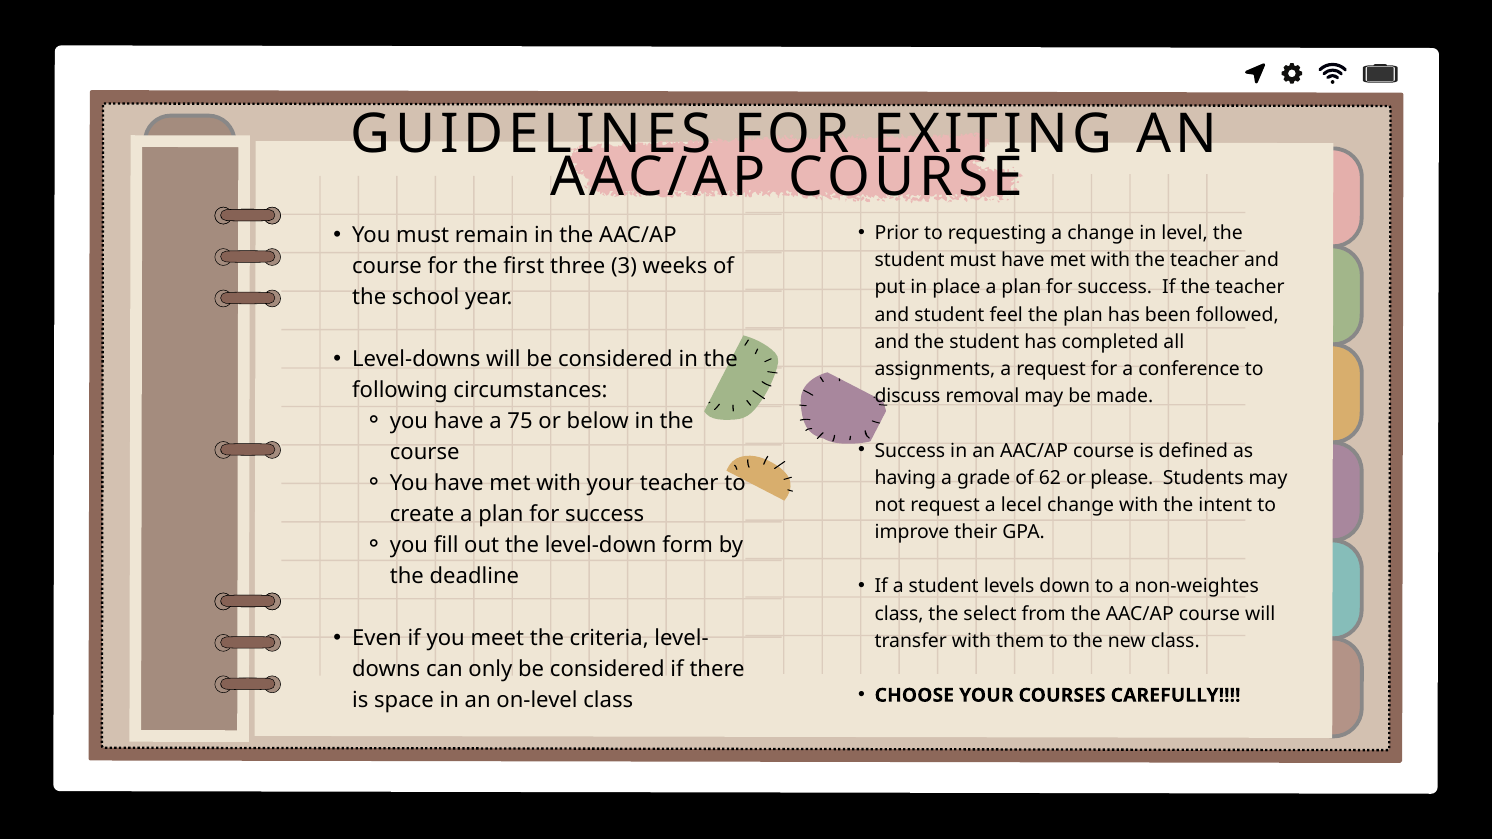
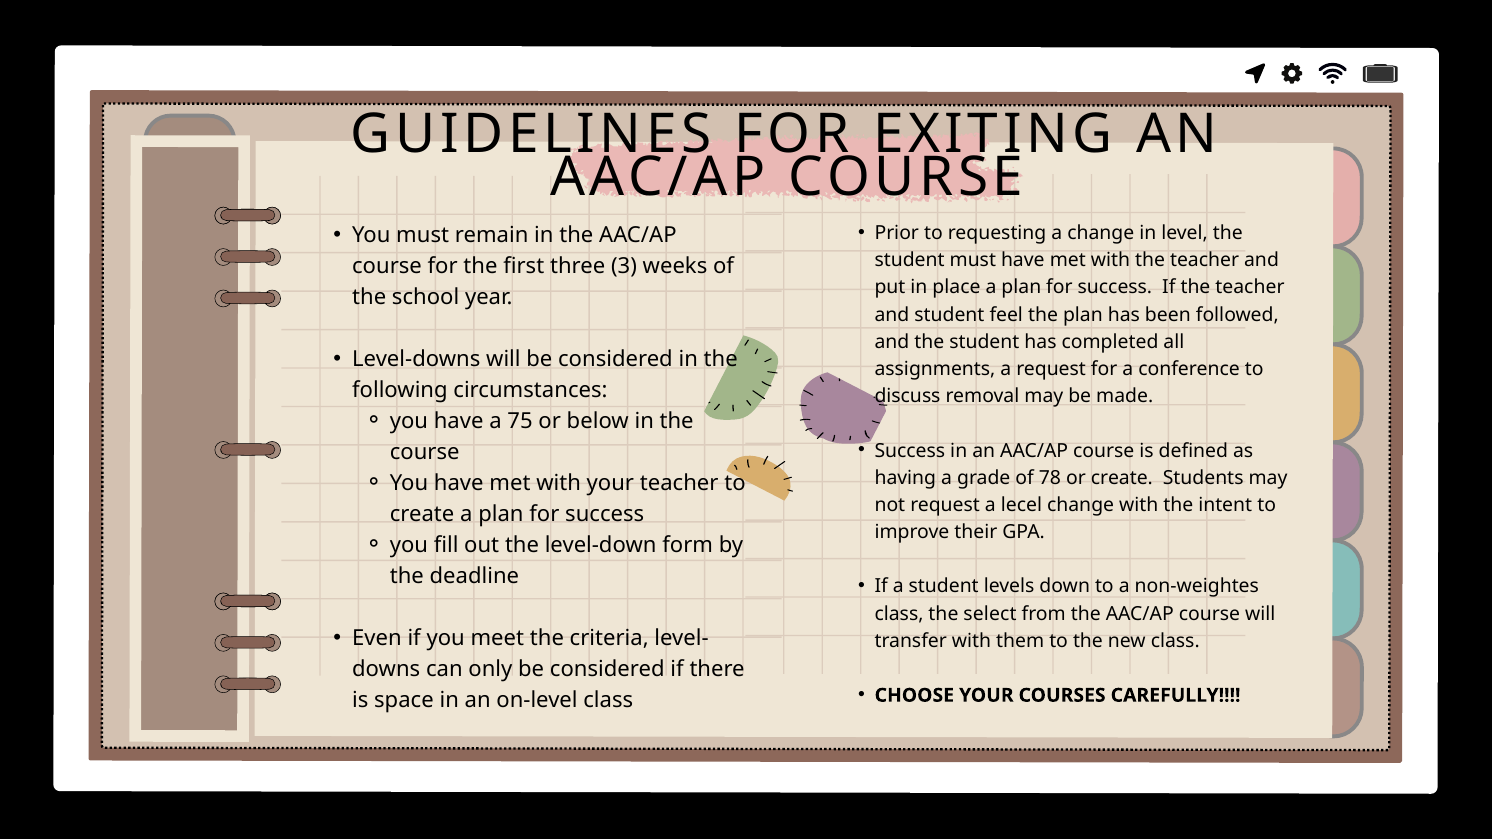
62: 62 -> 78 (1050, 478)
or please: please -> create (1122, 478)
